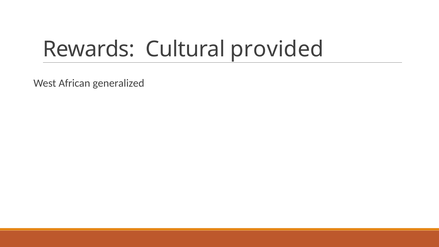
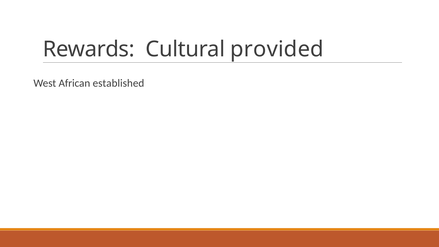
generalized: generalized -> established (118, 83)
